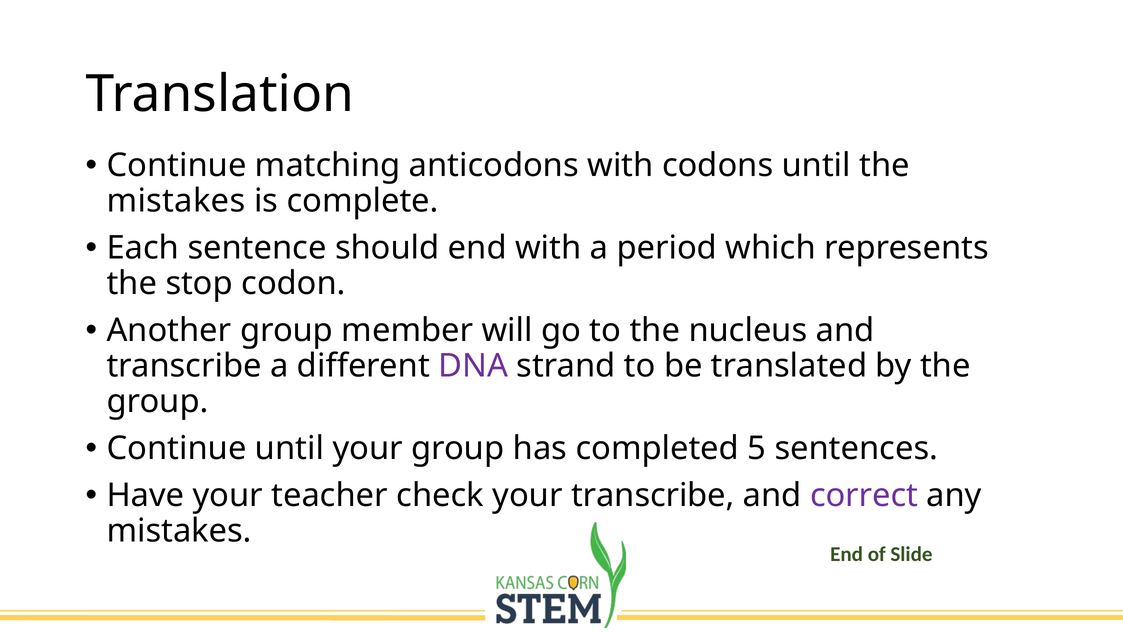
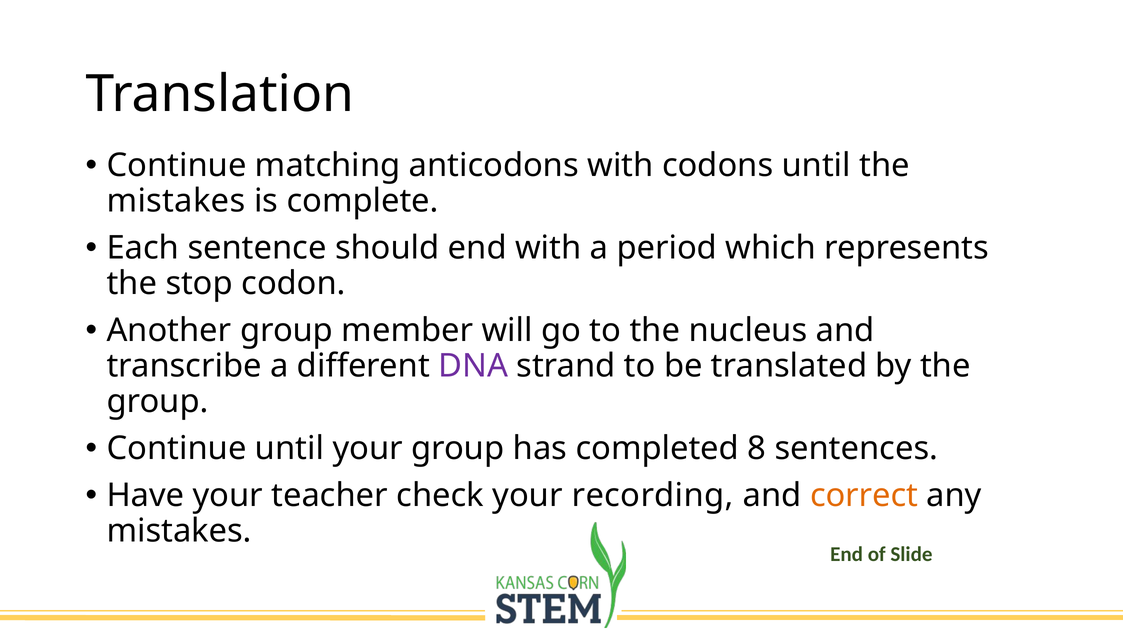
5: 5 -> 8 (757, 448)
your transcribe: transcribe -> recording (653, 495)
correct colour: purple -> orange (864, 495)
